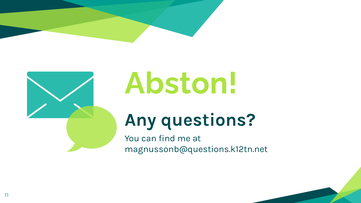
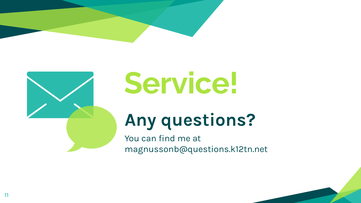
Abston: Abston -> Service (181, 84)
